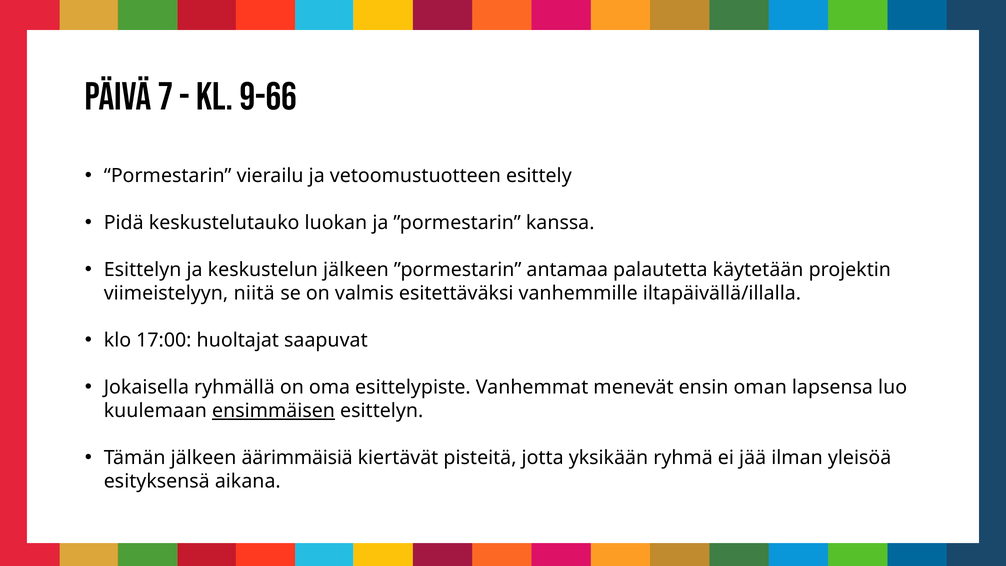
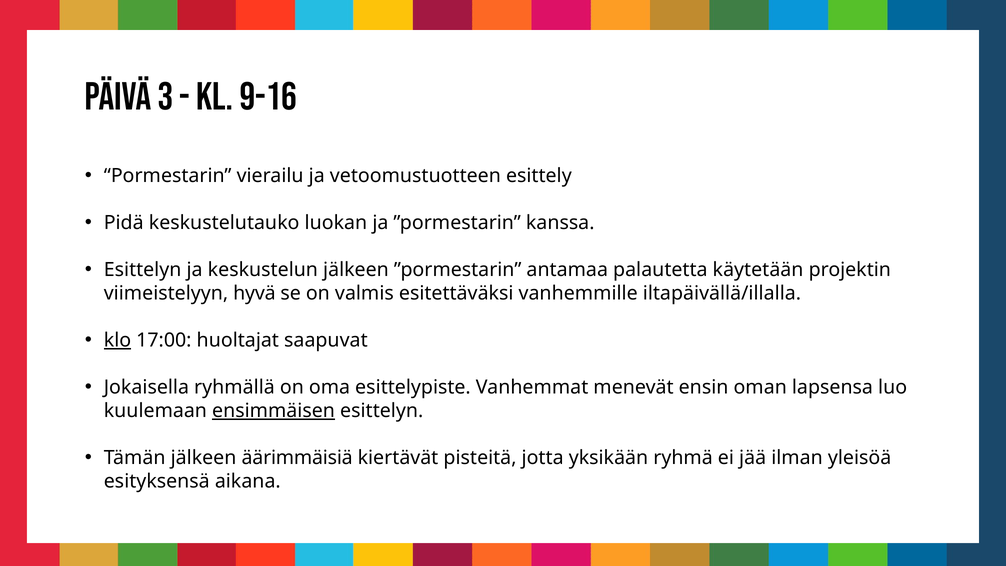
7: 7 -> 3 (165, 97)
9-66: 9-66 -> 9-16 (268, 97)
niitä: niitä -> hyvä (254, 293)
klo underline: none -> present (117, 340)
